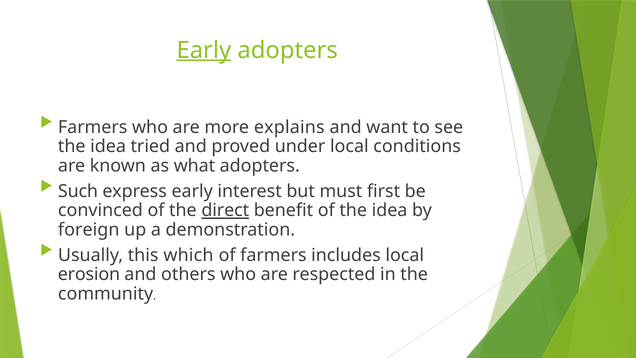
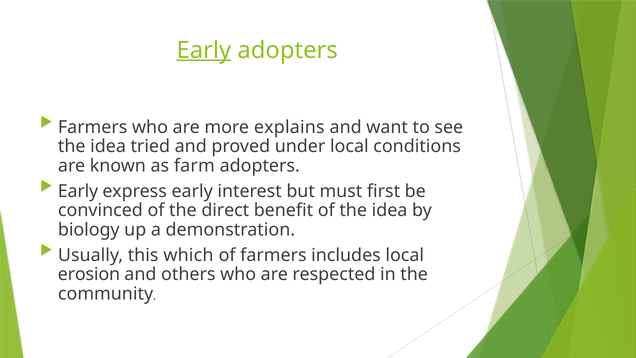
what: what -> farm (194, 166)
Such: Such -> Early (78, 191)
direct underline: present -> none (225, 210)
foreign: foreign -> biology (89, 230)
